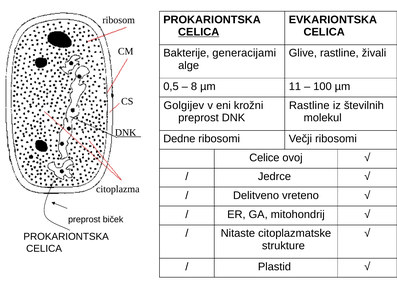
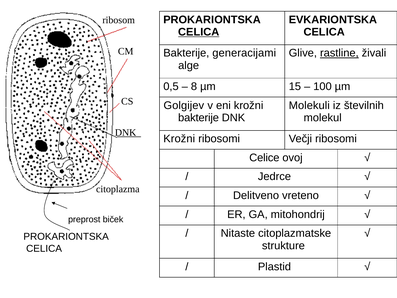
rastline underline: none -> present (339, 53)
11: 11 -> 15 (295, 86)
Rastline: Rastline -> Molekuli (309, 105)
preprost: preprost -> bakterije (199, 118)
Dedne: Dedne -> Krožni (179, 139)
